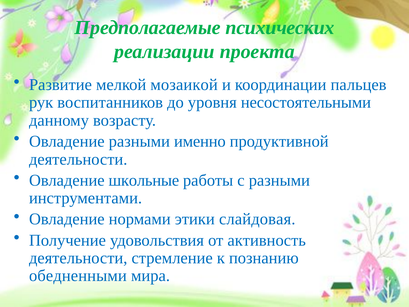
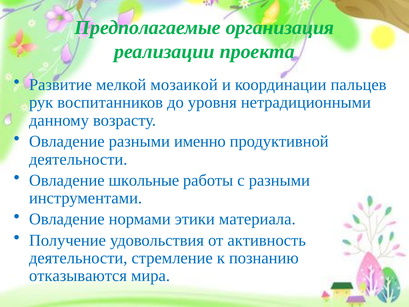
психических: психических -> организация (280, 28)
несостоятельными: несостоятельными -> нетрадиционными (306, 102)
слайдовая: слайдовая -> материала (257, 219)
обедненными: обедненными -> отказываются (78, 276)
